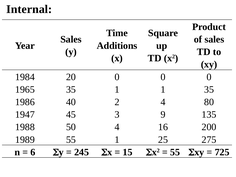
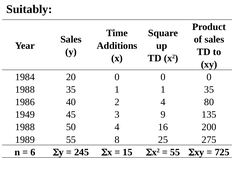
Internal: Internal -> Suitably (29, 9)
1965: 1965 -> 1988 (25, 89)
1947: 1947 -> 1949 (25, 115)
55 1: 1 -> 8 (117, 140)
